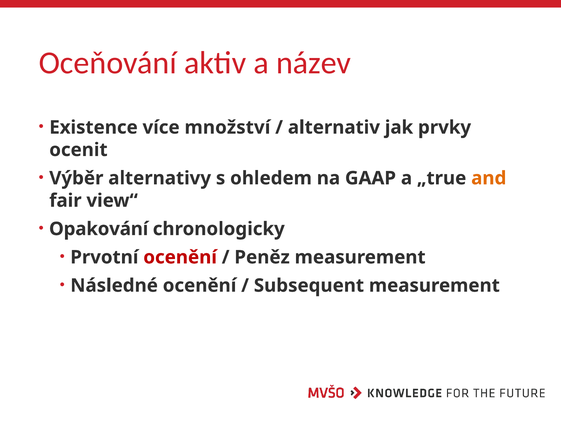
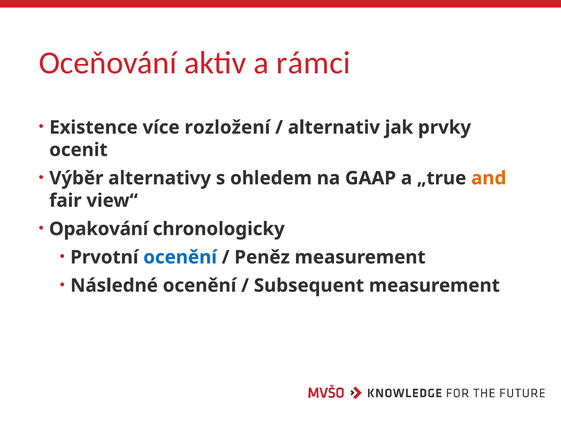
název: název -> rámci (313, 63)
množství: množství -> rozložení (227, 127)
ocenění colour: red -> blue (180, 257)
